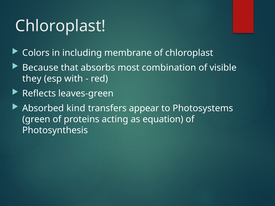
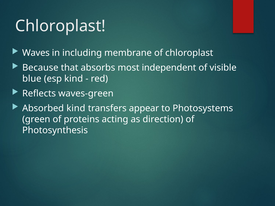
Colors: Colors -> Waves (36, 53)
combination: combination -> independent (169, 68)
they: they -> blue (32, 79)
esp with: with -> kind (74, 79)
leaves-green: leaves-green -> waves-green (86, 94)
equation: equation -> direction (163, 119)
